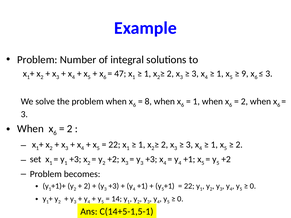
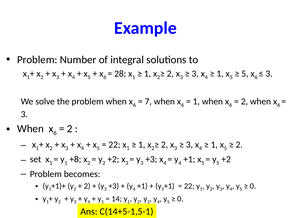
47: 47 -> 28 (120, 74)
9: 9 -> 5 (245, 74)
8: 8 -> 7 (148, 102)
1 +3: +3 -> +8 (75, 160)
